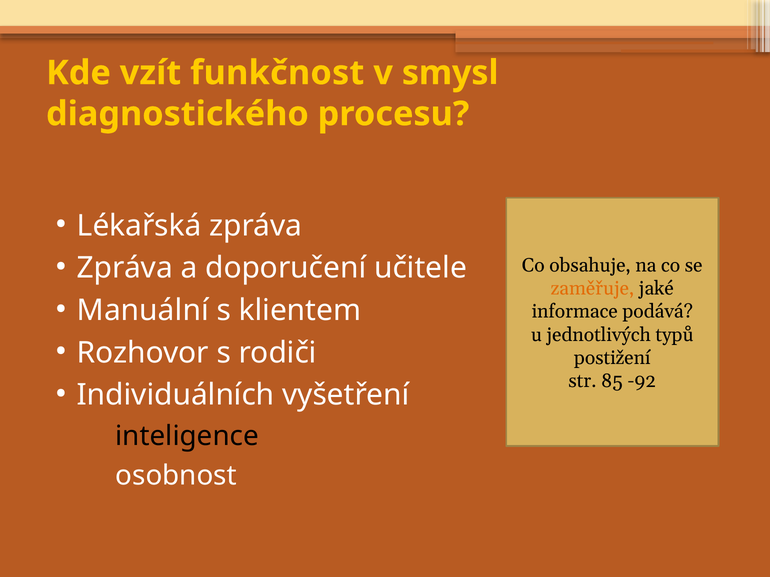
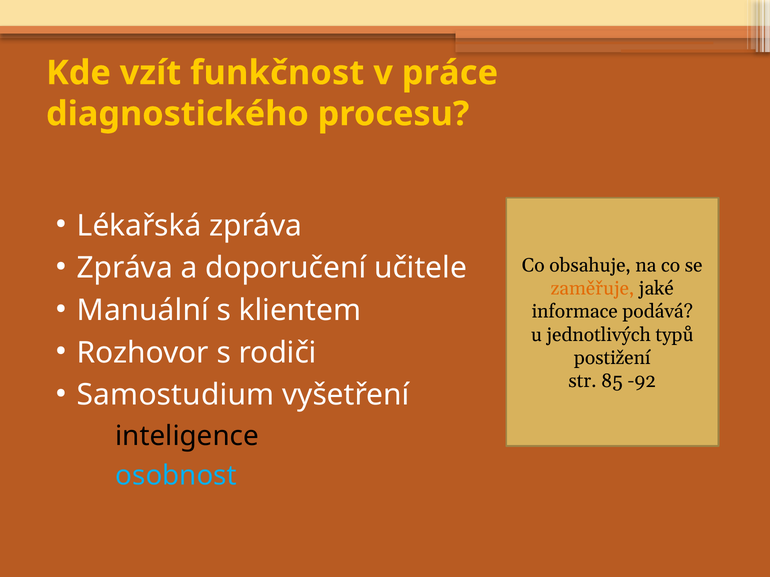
smysl: smysl -> práce (450, 73)
Individuálních: Individuálních -> Samostudium (176, 395)
osobnost colour: white -> light blue (176, 476)
